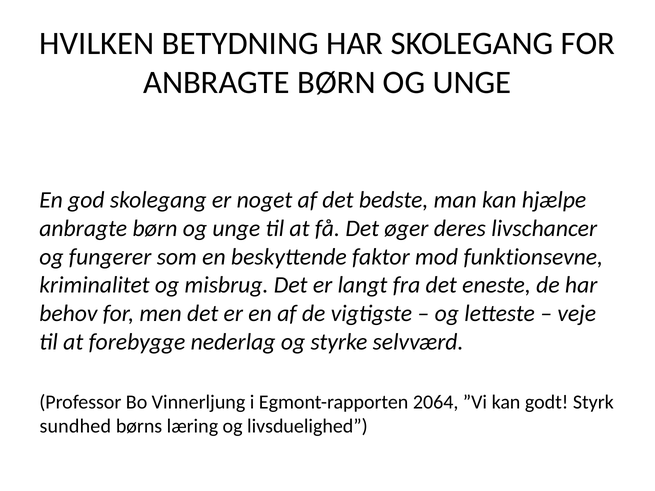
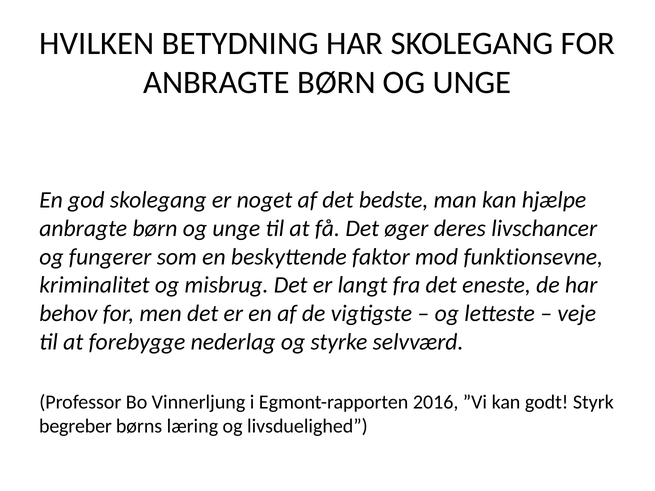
2064: 2064 -> 2016 (436, 402)
sundhed: sundhed -> begreber (75, 426)
